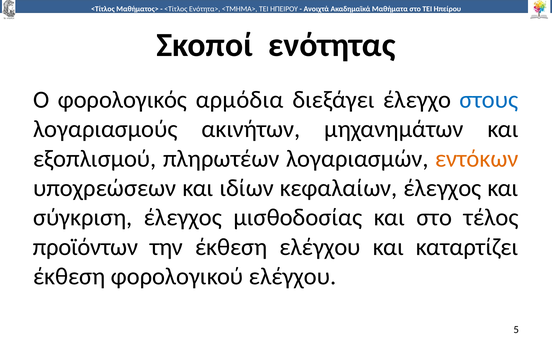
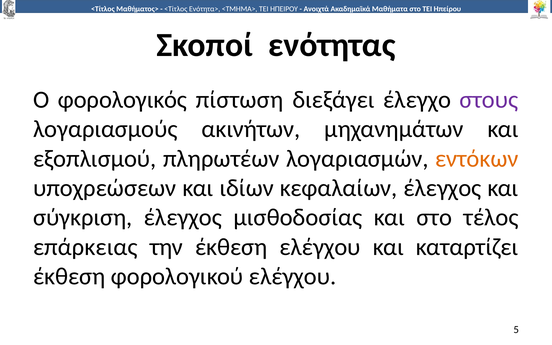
αρμόδια: αρμόδια -> πίστωση (240, 100)
στους colour: blue -> purple (489, 100)
προϊόντων: προϊόντων -> επάρκειας (85, 247)
